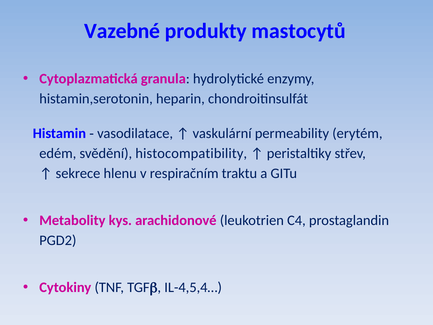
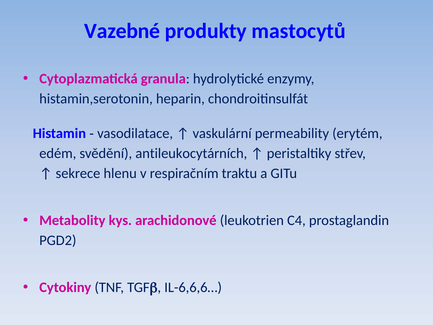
histocompatibility: histocompatibility -> antileukocytárních (191, 153)
IL-4,5,4…: IL-4,5,4… -> IL-6,6,6… (193, 287)
